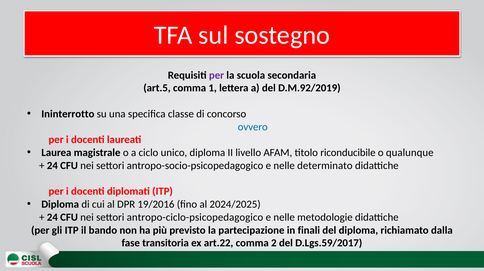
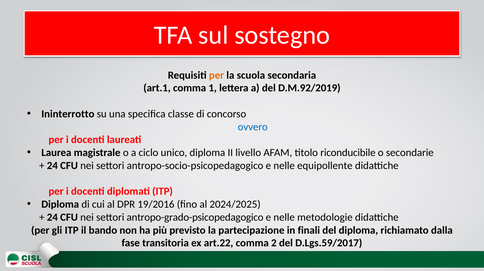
per colour: purple -> orange (216, 75)
art.5: art.5 -> art.1 (157, 88)
qualunque: qualunque -> secondarie (410, 153)
determinato: determinato -> equipollente (325, 166)
antropo-ciclo-psicopedagogico: antropo-ciclo-psicopedagogico -> antropo-grado-psicopedagogico (195, 217)
